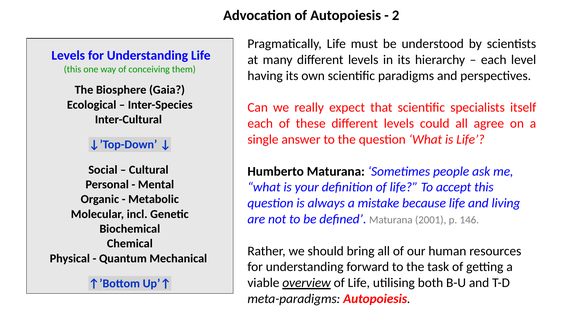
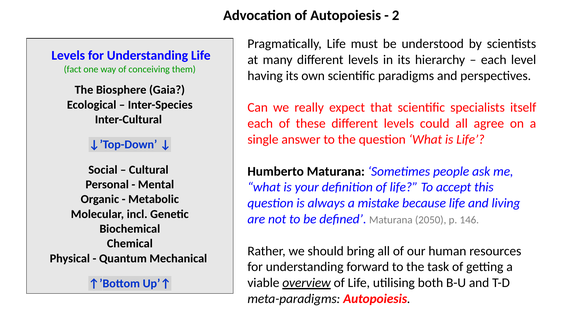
this: this -> fact (73, 69)
2001: 2001 -> 2050 (431, 220)
